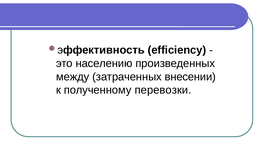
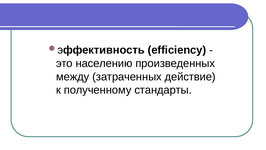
внесении: внесении -> действие (190, 77)
перевозки: перевозки -> стандарты (163, 90)
